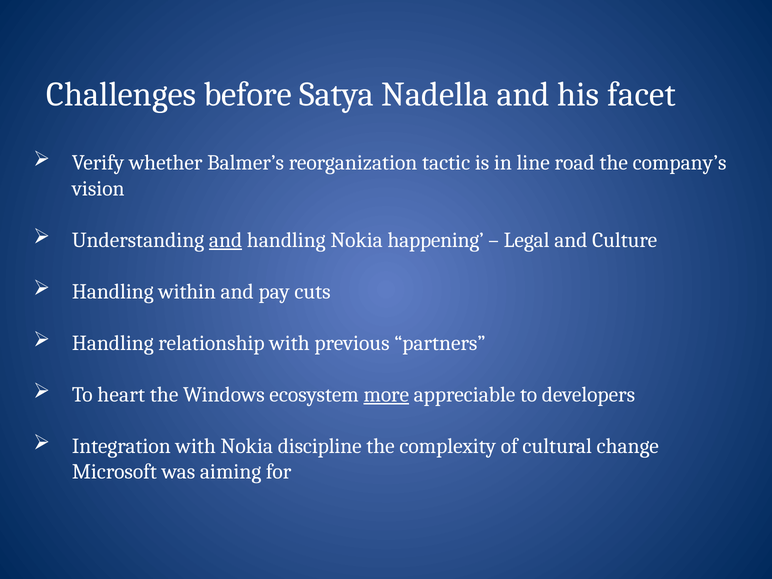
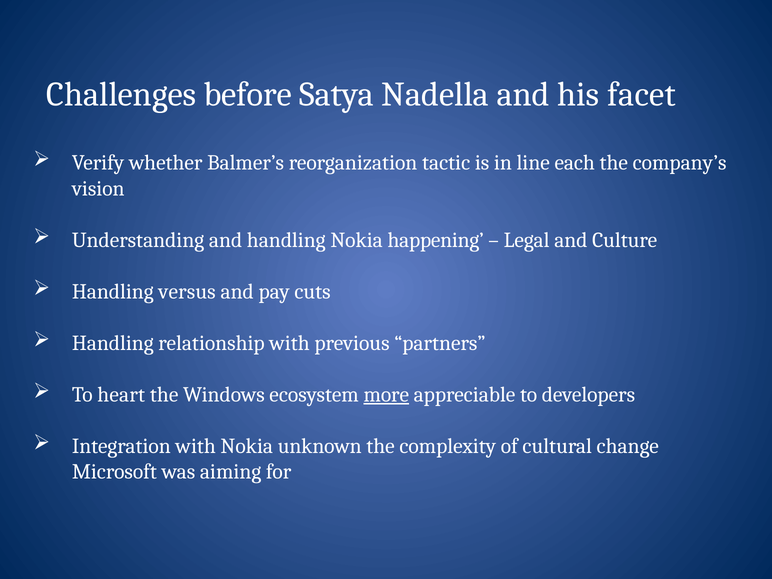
road: road -> each (575, 163)
and underline: present -> none (226, 240)
within: within -> versus (187, 291)
discipline: discipline -> unknown (320, 446)
